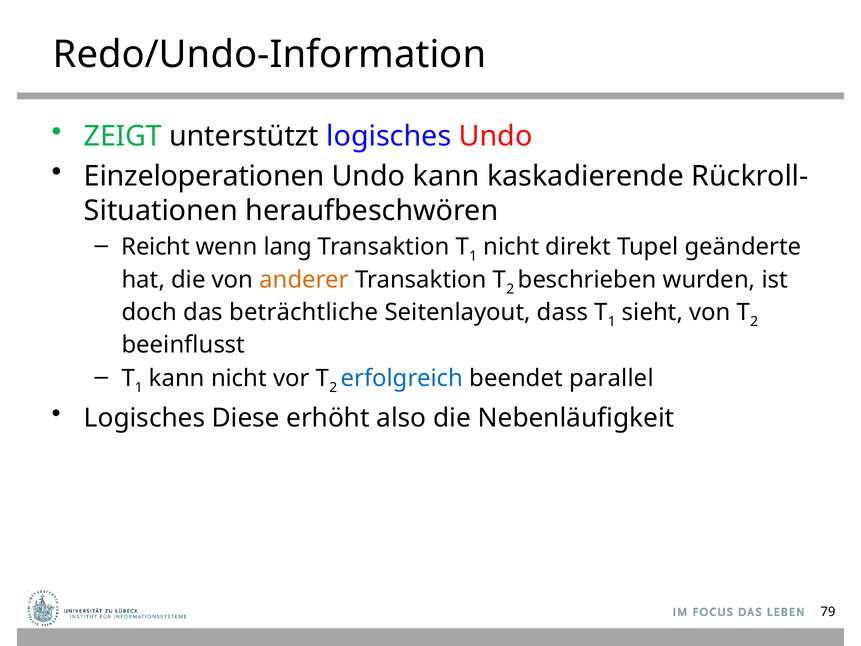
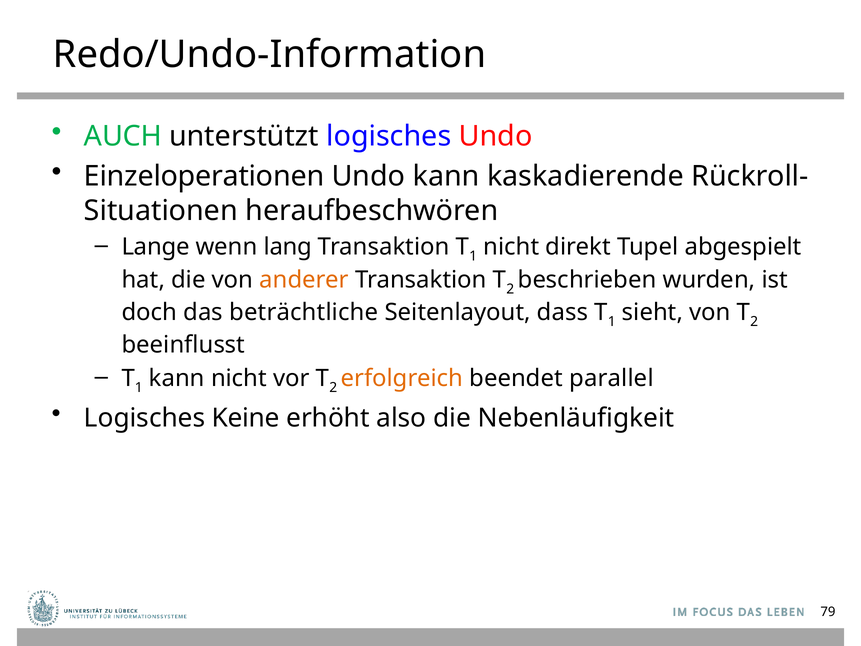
ZEIGT: ZEIGT -> AUCH (123, 136)
Reicht: Reicht -> Lange (156, 247)
geänderte: geänderte -> abgespielt (743, 247)
erfolgreich colour: blue -> orange (402, 378)
Diese: Diese -> Keine (246, 418)
